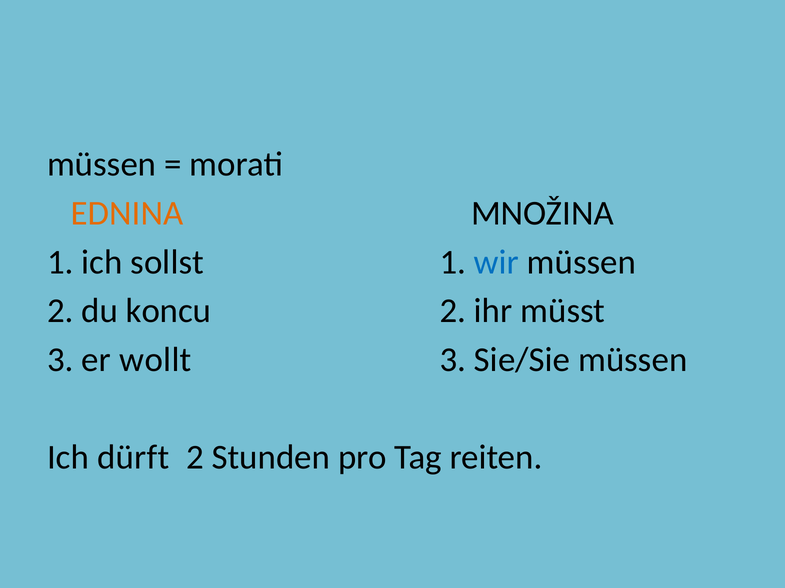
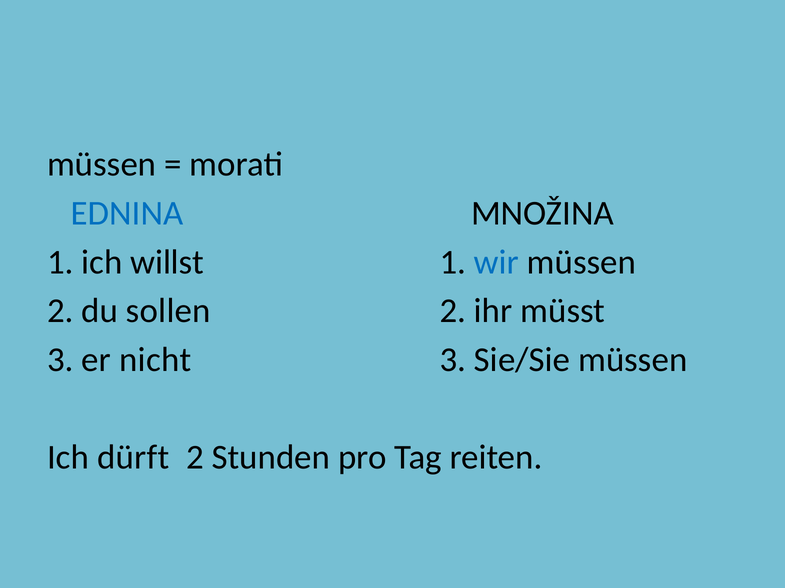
EDNINA colour: orange -> blue (127, 214)
sollst: sollst -> willst (167, 262)
koncu: koncu -> sollen (168, 311)
wollt: wollt -> nicht (155, 360)
